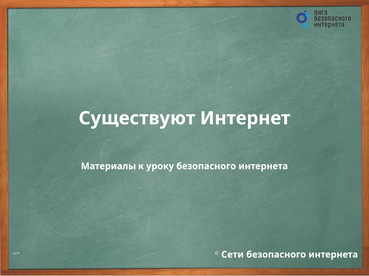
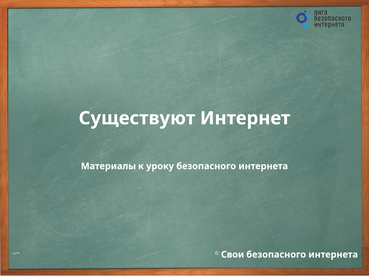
Сети: Сети -> Свои (233, 255)
